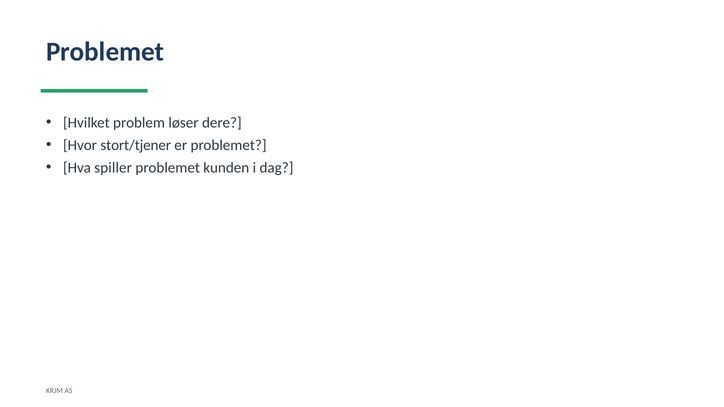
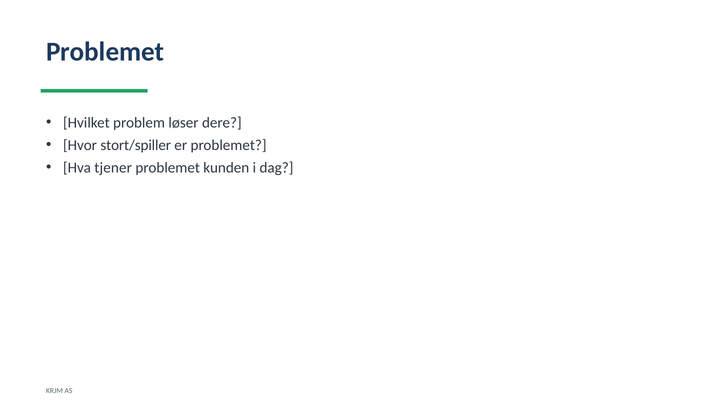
stort/tjener: stort/tjener -> stort/spiller (136, 145)
spiller: spiller -> tjener (113, 168)
